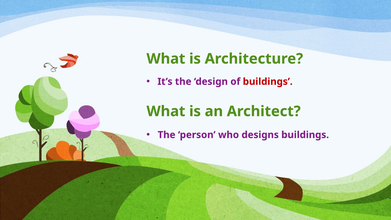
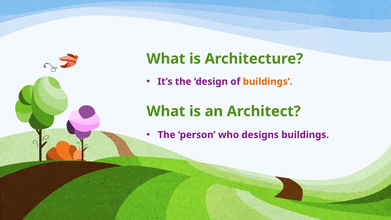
buildings colour: red -> orange (268, 82)
